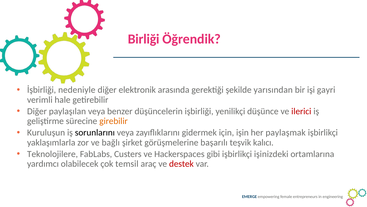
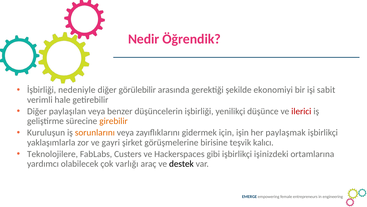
Birliği: Birliği -> Nedir (144, 39)
elektronik: elektronik -> görülebilir (137, 90)
yarısından: yarısından -> ekonomiyi (273, 90)
gayri: gayri -> sabit (326, 90)
sorunlarını colour: black -> orange (95, 132)
bağlı: bağlı -> gayri (111, 142)
başarılı: başarılı -> birisine (214, 142)
temsil: temsil -> varlığı (127, 164)
destek colour: red -> black (181, 164)
